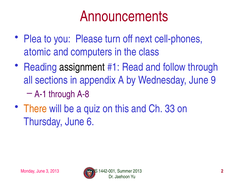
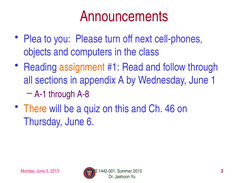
atomic: atomic -> objects (37, 52)
assignment colour: black -> orange (82, 67)
9: 9 -> 1 (213, 80)
33: 33 -> 46 (170, 109)
